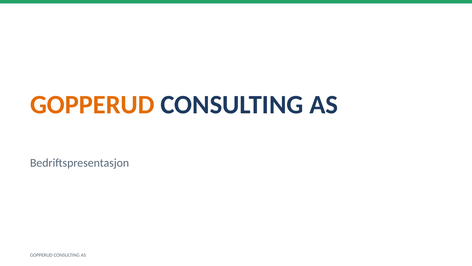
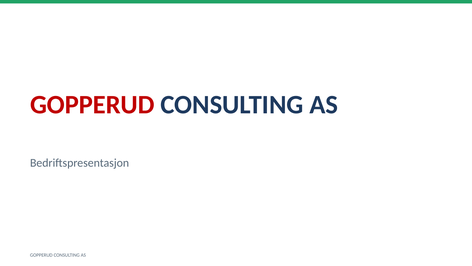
GOPPERUD colour: orange -> red (92, 105)
